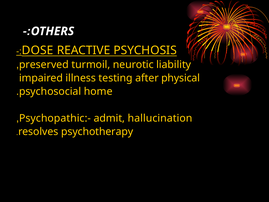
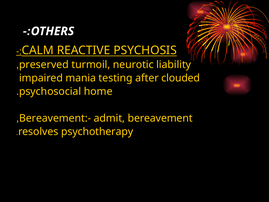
DOSE: DOSE -> CALM (38, 50)
illness: illness -> mania (81, 78)
physical: physical -> clouded (181, 78)
Psychopathic:-: Psychopathic:- -> Bereavement:- (55, 118)
hallucination: hallucination -> bereavement (160, 118)
